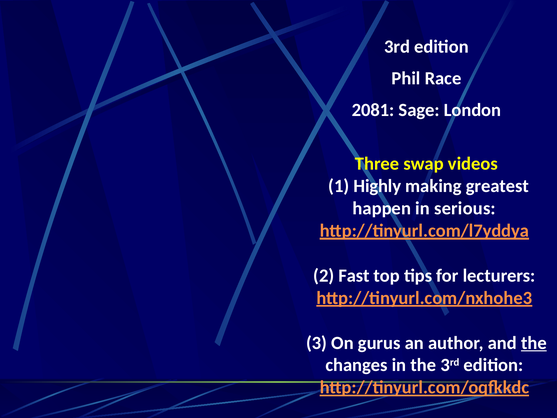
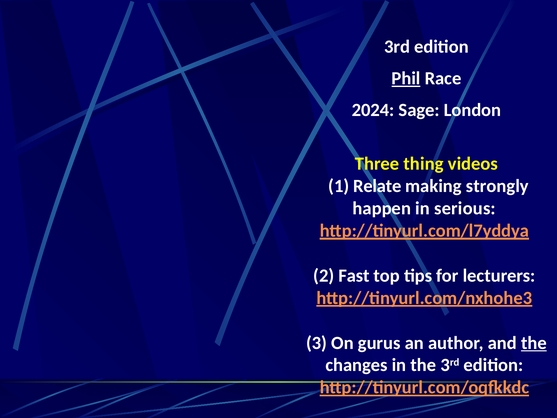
Phil underline: none -> present (406, 78)
2081: 2081 -> 2024 (373, 110)
swap: swap -> thing (423, 164)
Highly: Highly -> Relate (377, 186)
greatest: greatest -> strongly (497, 186)
